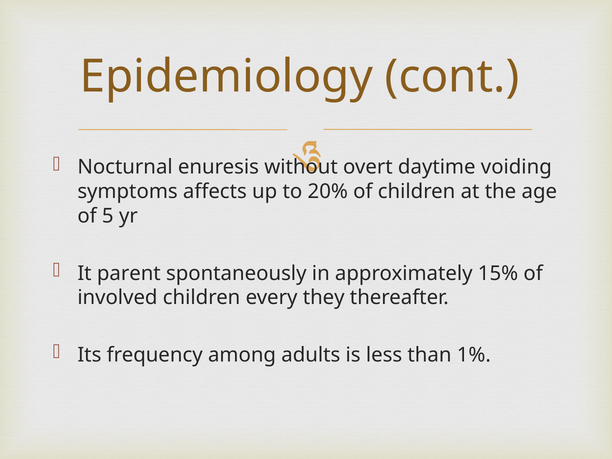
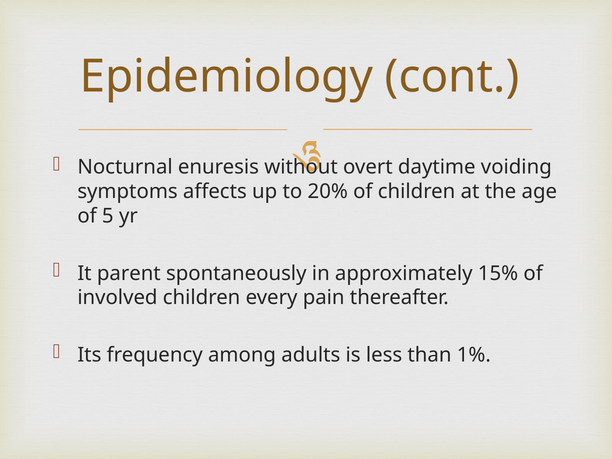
they: they -> pain (324, 298)
